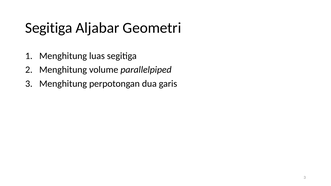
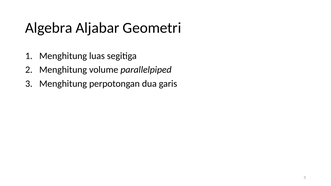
Segitiga: Segitiga -> Algebra (49, 28)
